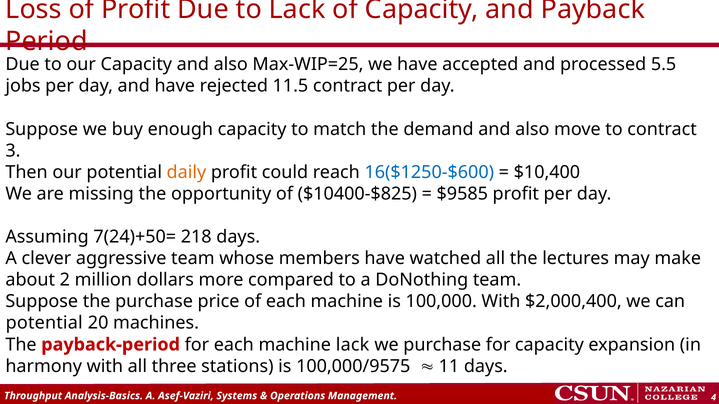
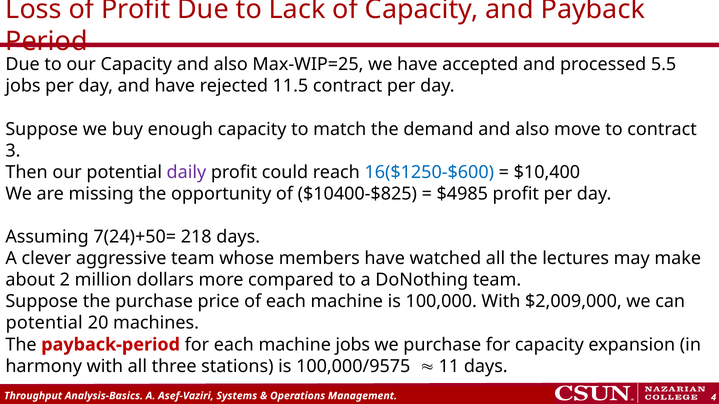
daily colour: orange -> purple (186, 172)
$9585: $9585 -> $4985 (462, 194)
$2,000,400: $2,000,400 -> $2,009,000 (573, 302)
machine lack: lack -> jobs (353, 345)
